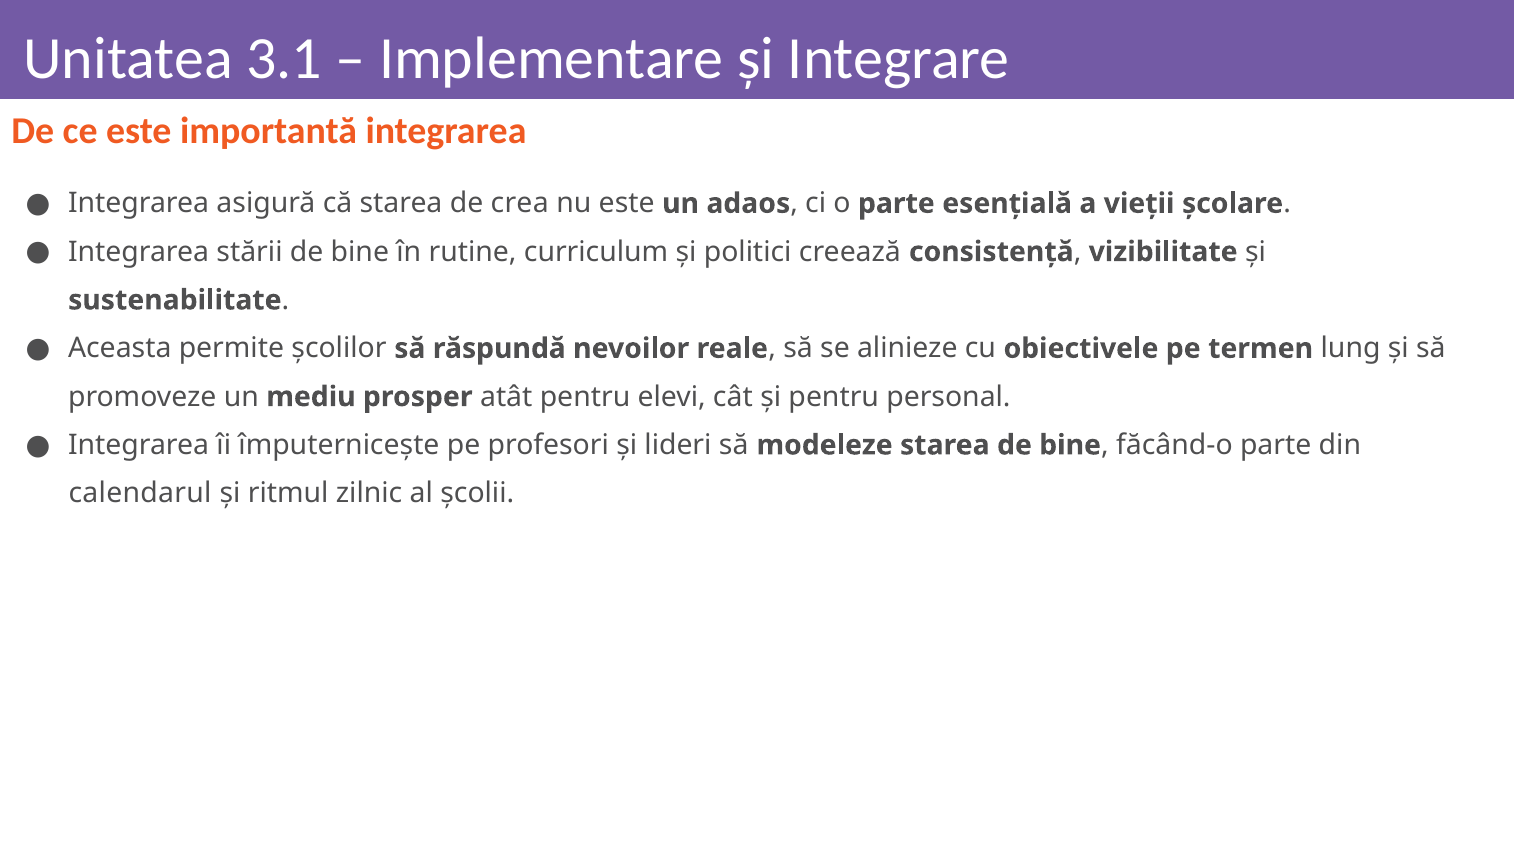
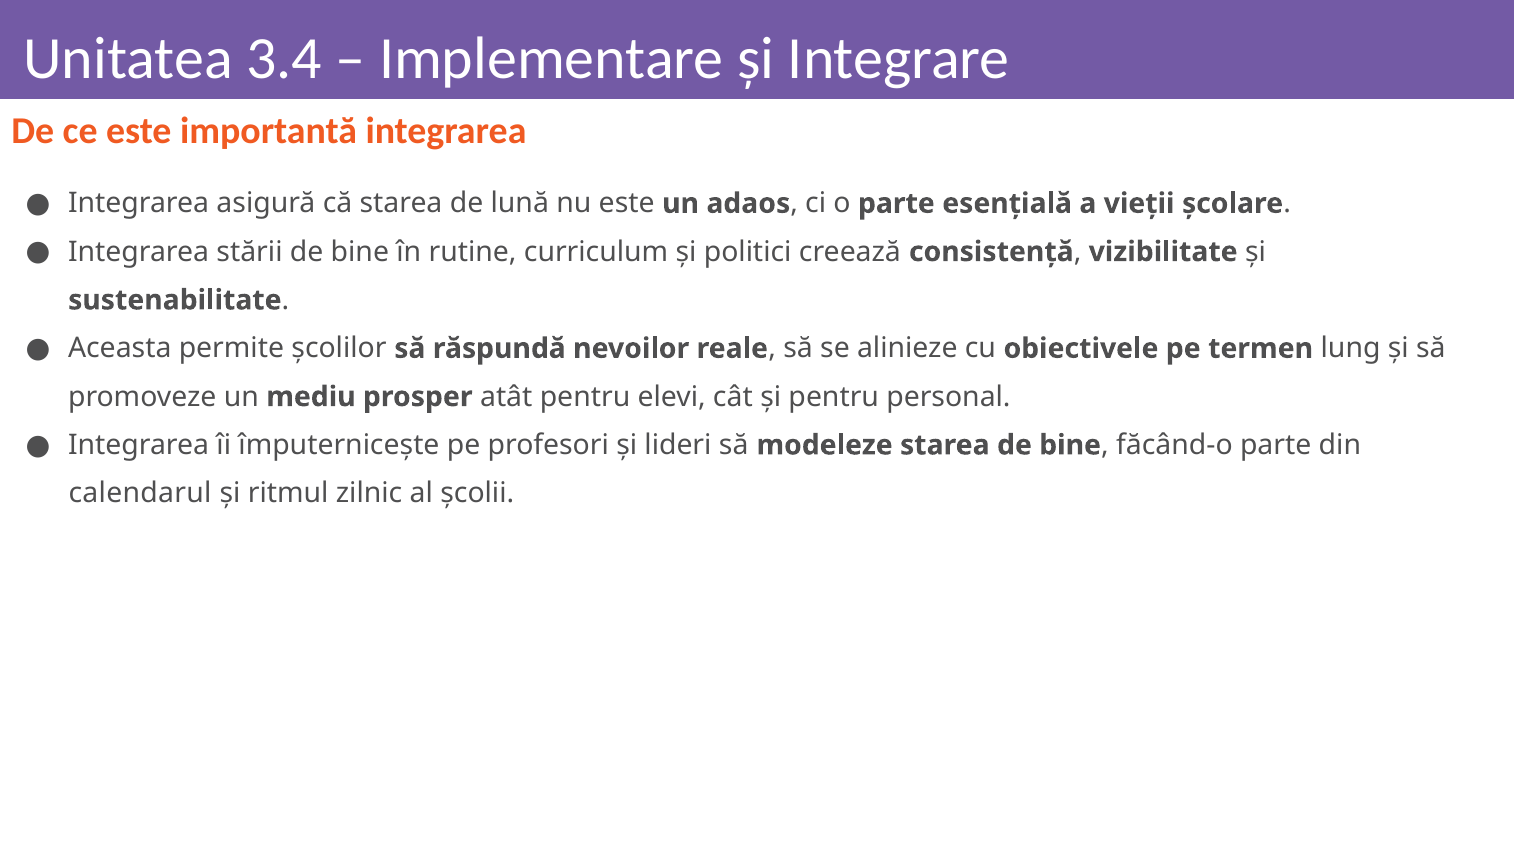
3.1: 3.1 -> 3.4 (284, 59)
crea: crea -> lună (520, 204)
